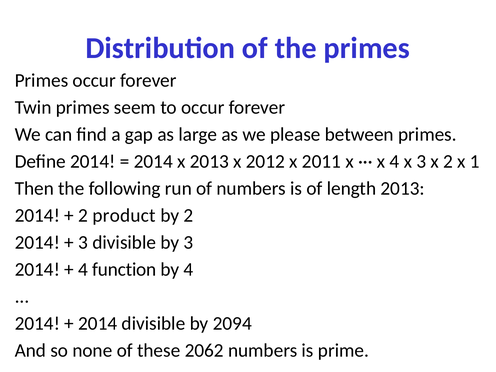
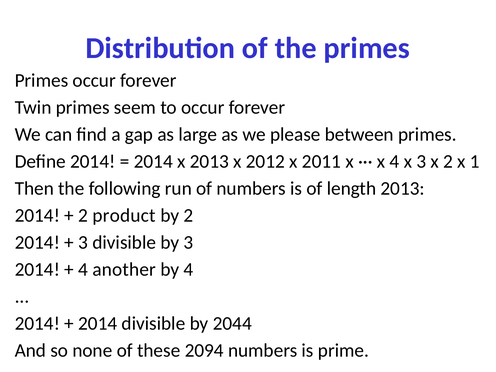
function: function -> another (124, 270)
2094: 2094 -> 2044 (232, 324)
2062: 2062 -> 2094 (204, 351)
